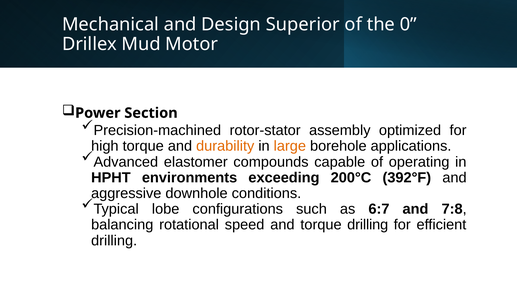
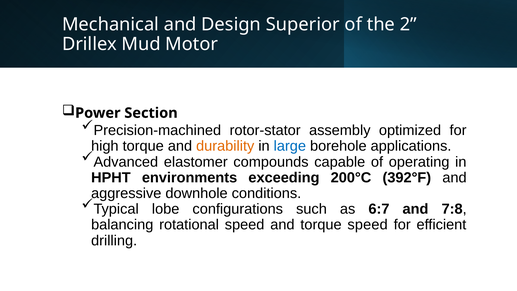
0: 0 -> 2 (408, 24)
large colour: orange -> blue (290, 146)
torque drilling: drilling -> speed (368, 225)
